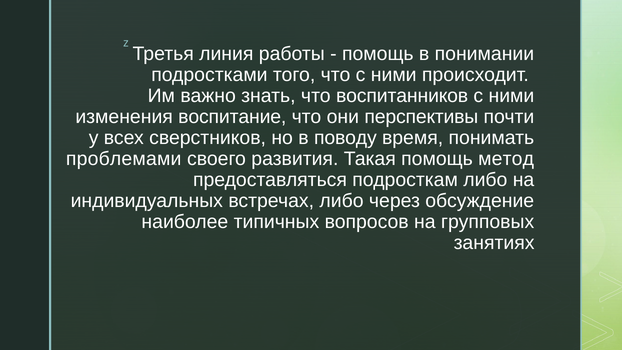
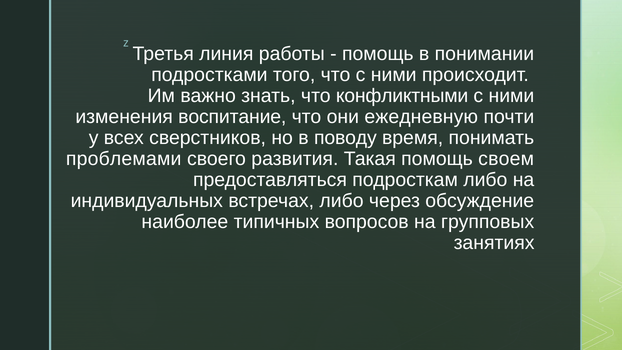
воспитанников: воспитанников -> конфликтными (402, 96)
перспективы: перспективы -> ежедневную (421, 117)
метод: метод -> своем (506, 159)
